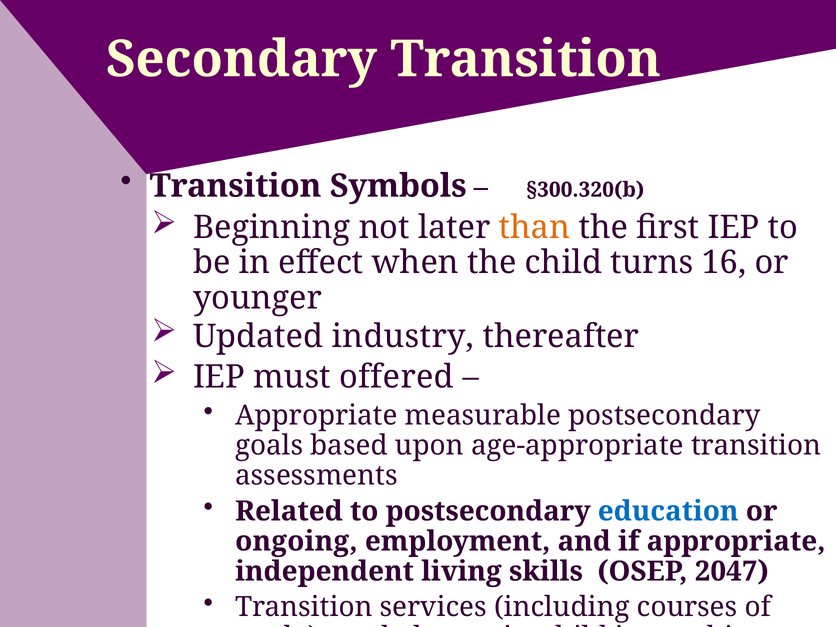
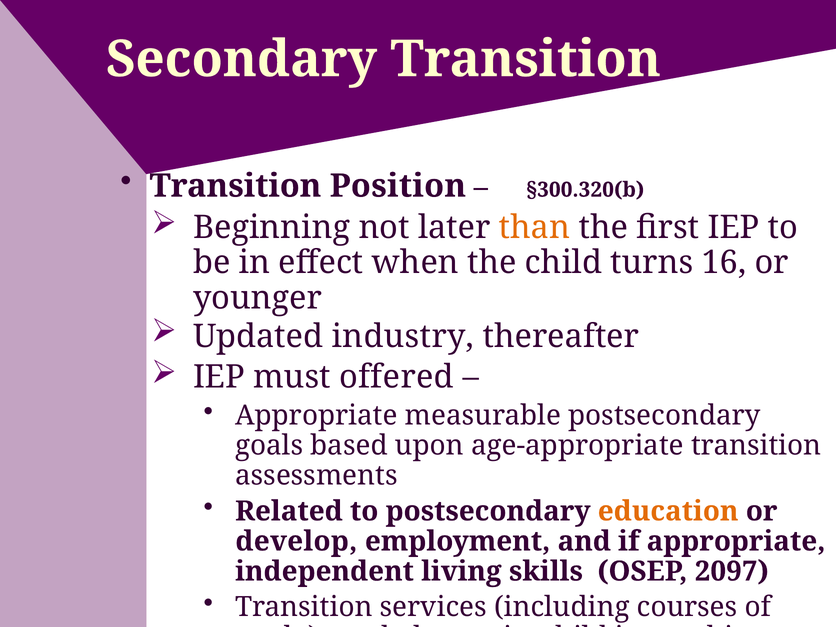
Symbols: Symbols -> Position (398, 186)
education colour: blue -> orange (668, 511)
ongoing: ongoing -> develop (296, 541)
2047: 2047 -> 2097 (732, 571)
